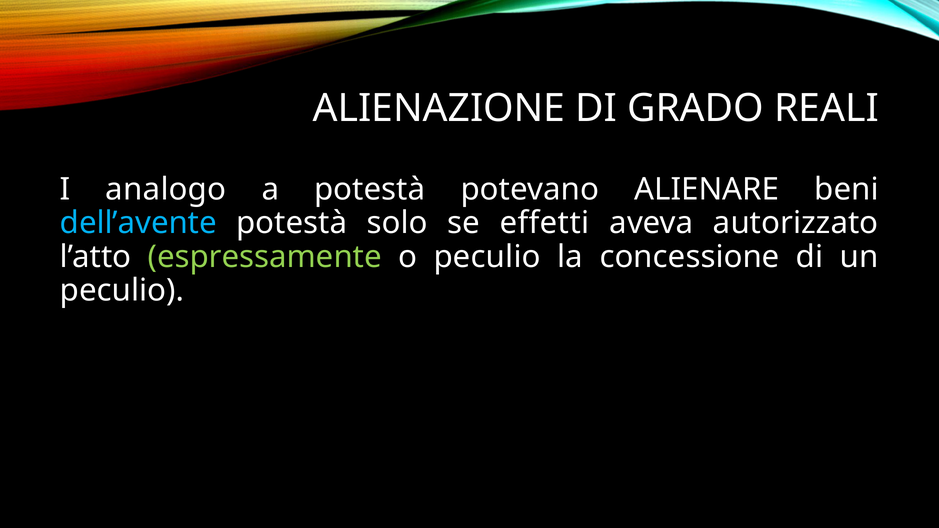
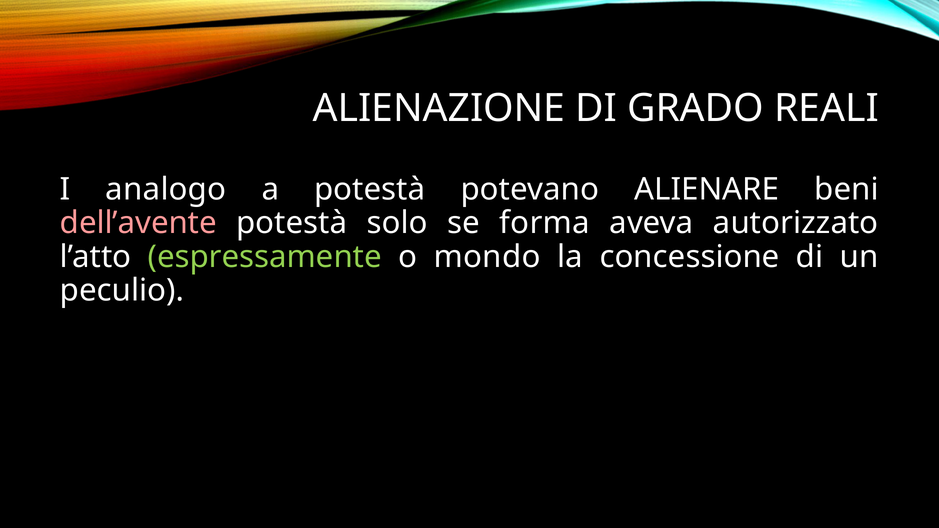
dell’avente colour: light blue -> pink (138, 223)
effetti: effetti -> forma (545, 223)
o peculio: peculio -> mondo (487, 257)
